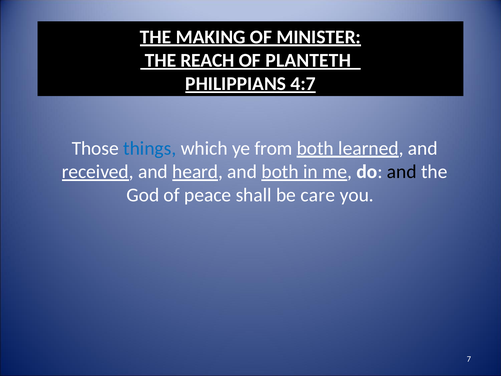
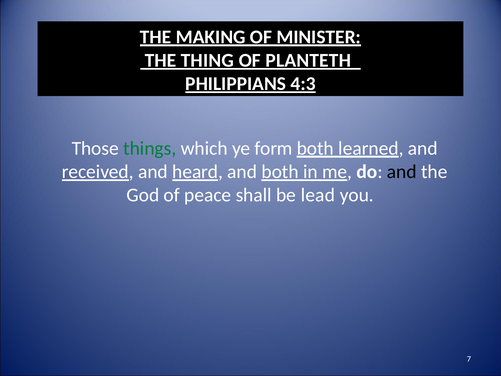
REACH: REACH -> THING (207, 60)
4:7: 4:7 -> 4:3 (303, 84)
things colour: blue -> green (150, 148)
from: from -> form (274, 148)
care: care -> lead (318, 195)
